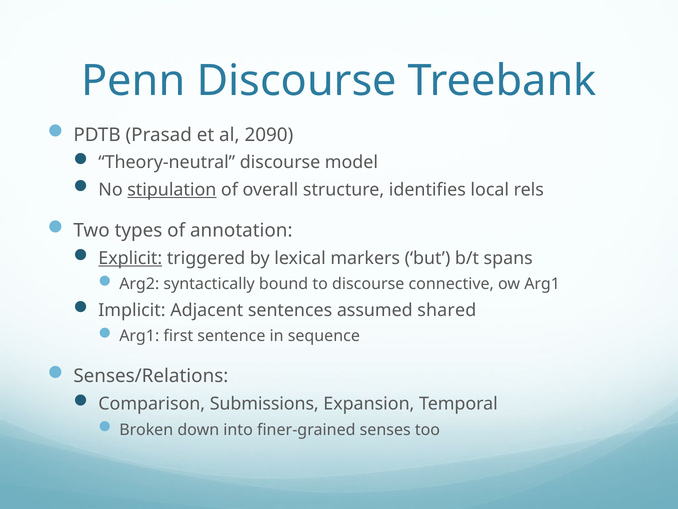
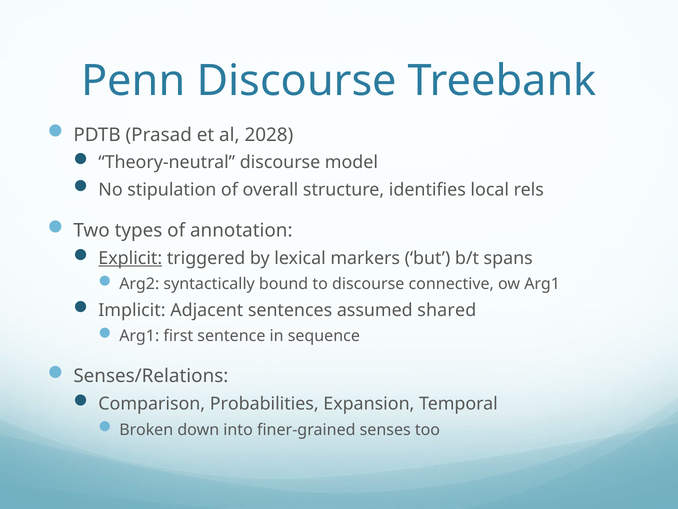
2090: 2090 -> 2028 (269, 135)
stipulation underline: present -> none (172, 189)
Submissions: Submissions -> Probabilities (264, 403)
